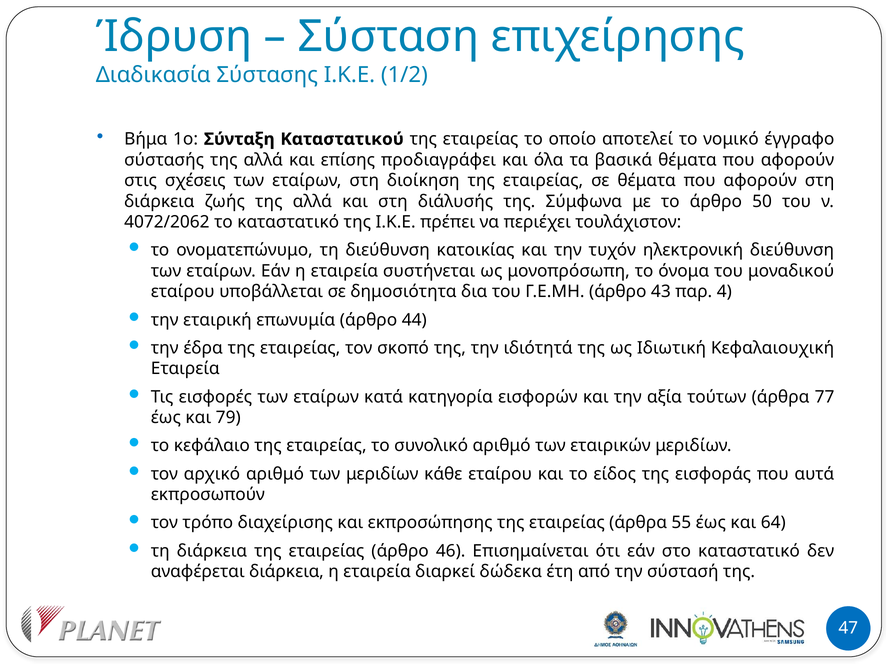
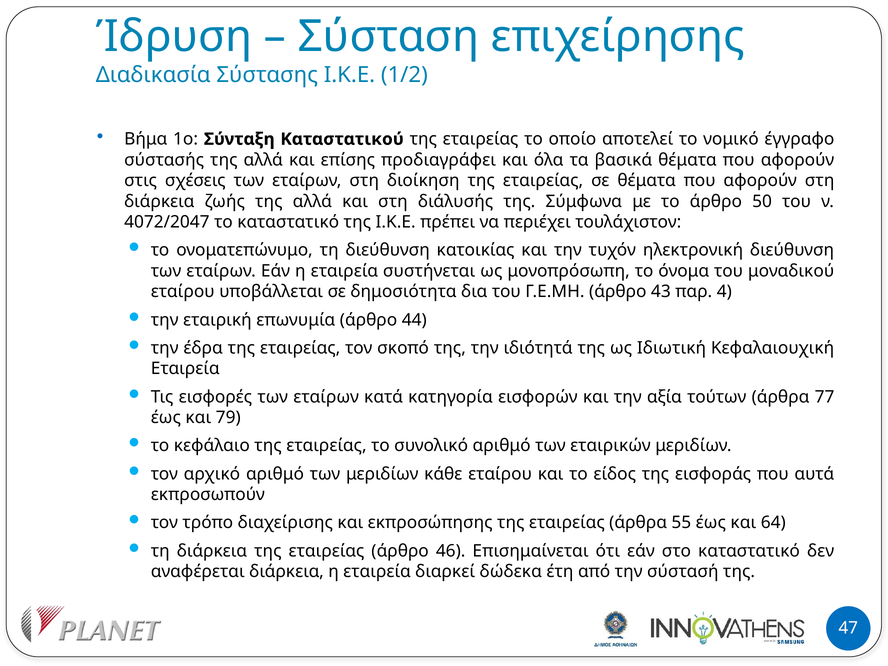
4072/2062: 4072/2062 -> 4072/2047 (167, 222)
